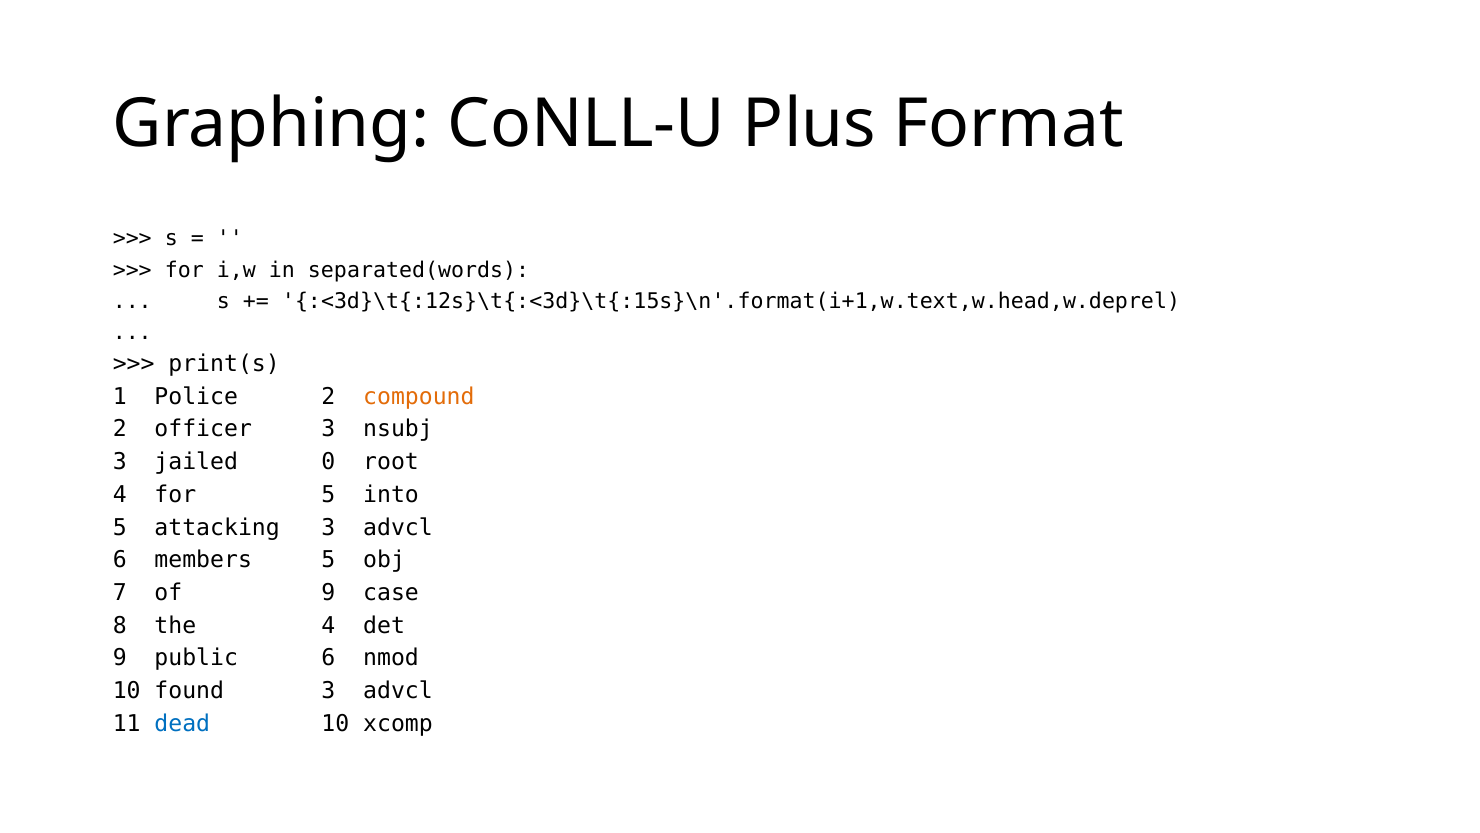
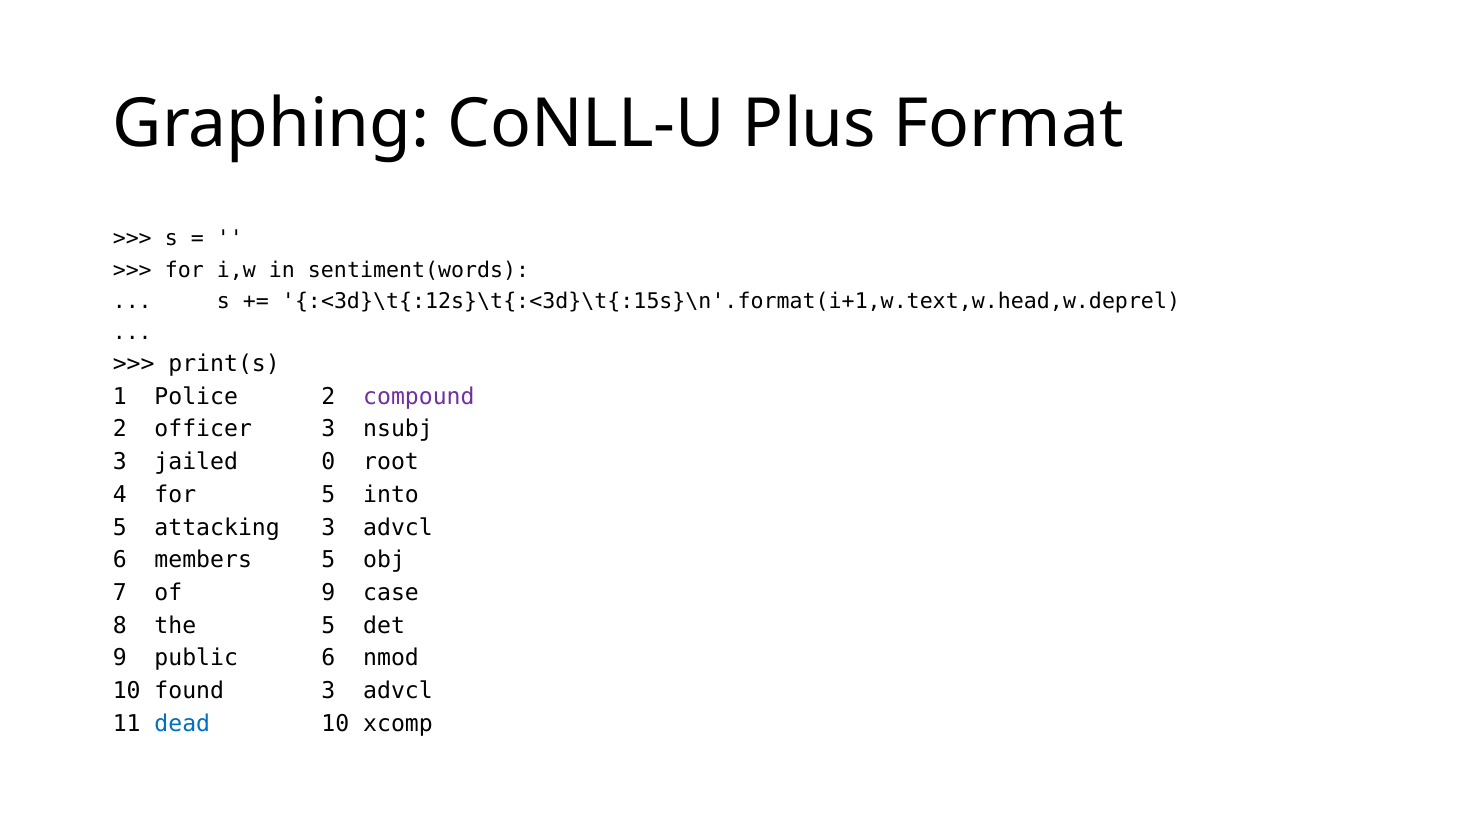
separated(words: separated(words -> sentiment(words (419, 270)
compound colour: orange -> purple (419, 396)
the 4: 4 -> 5 (328, 625)
